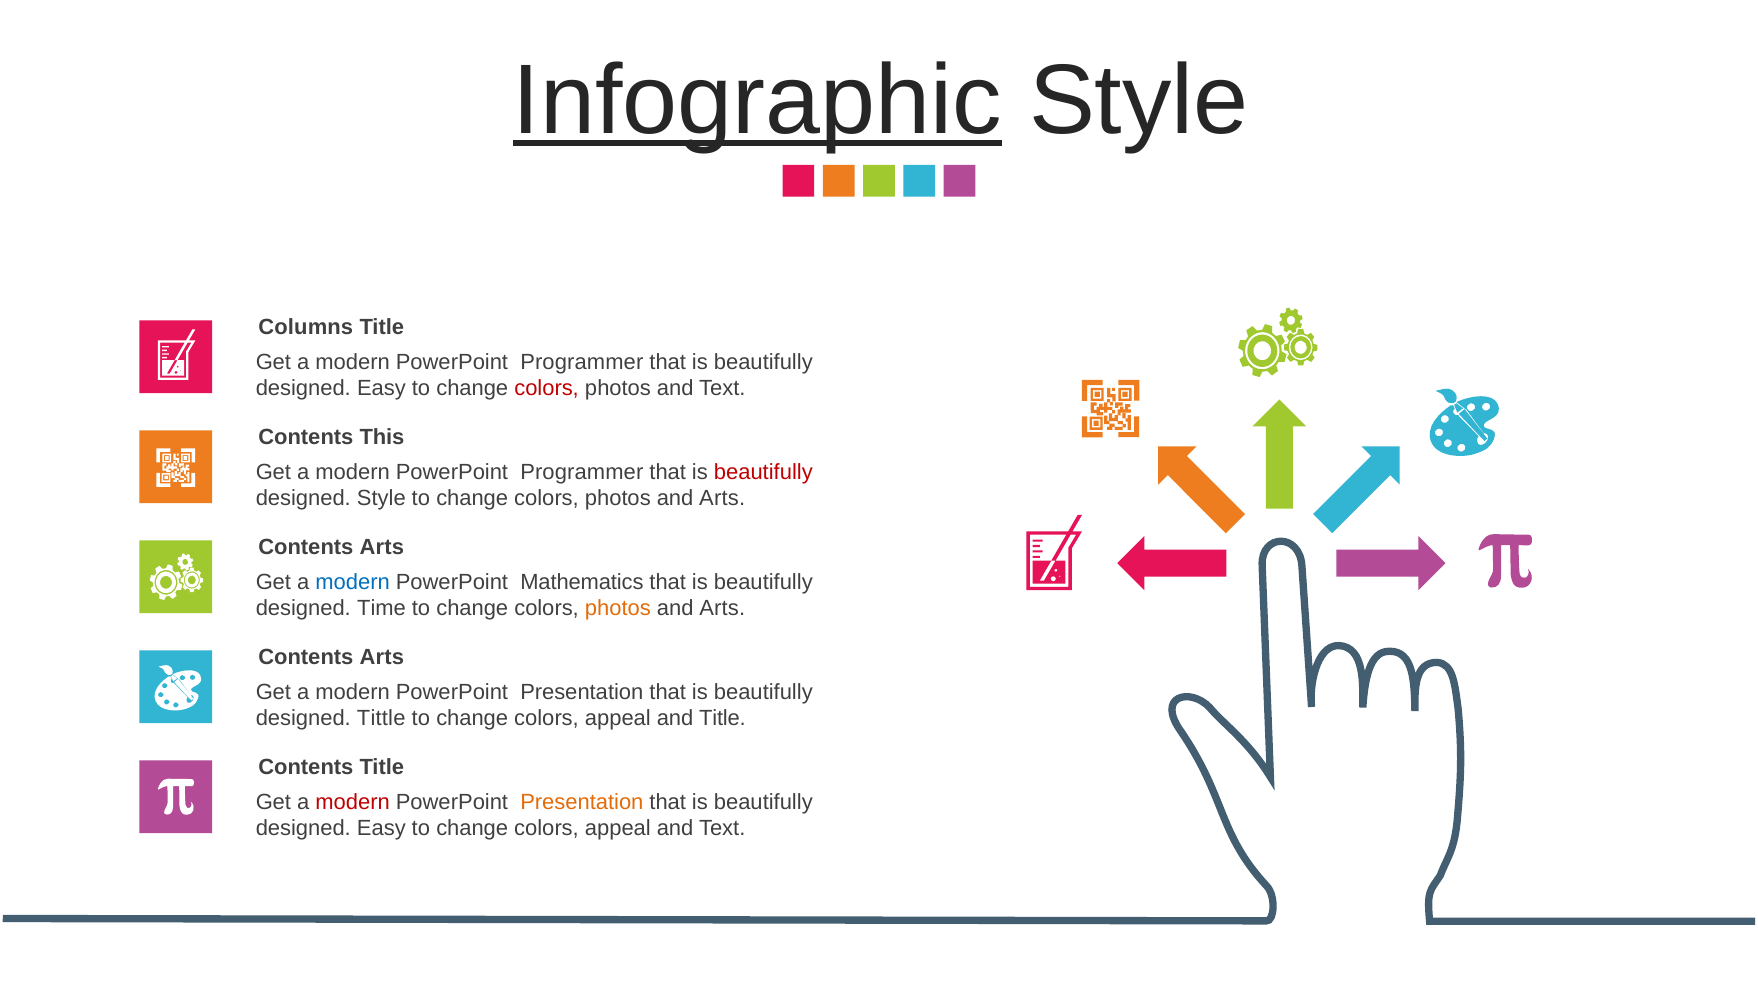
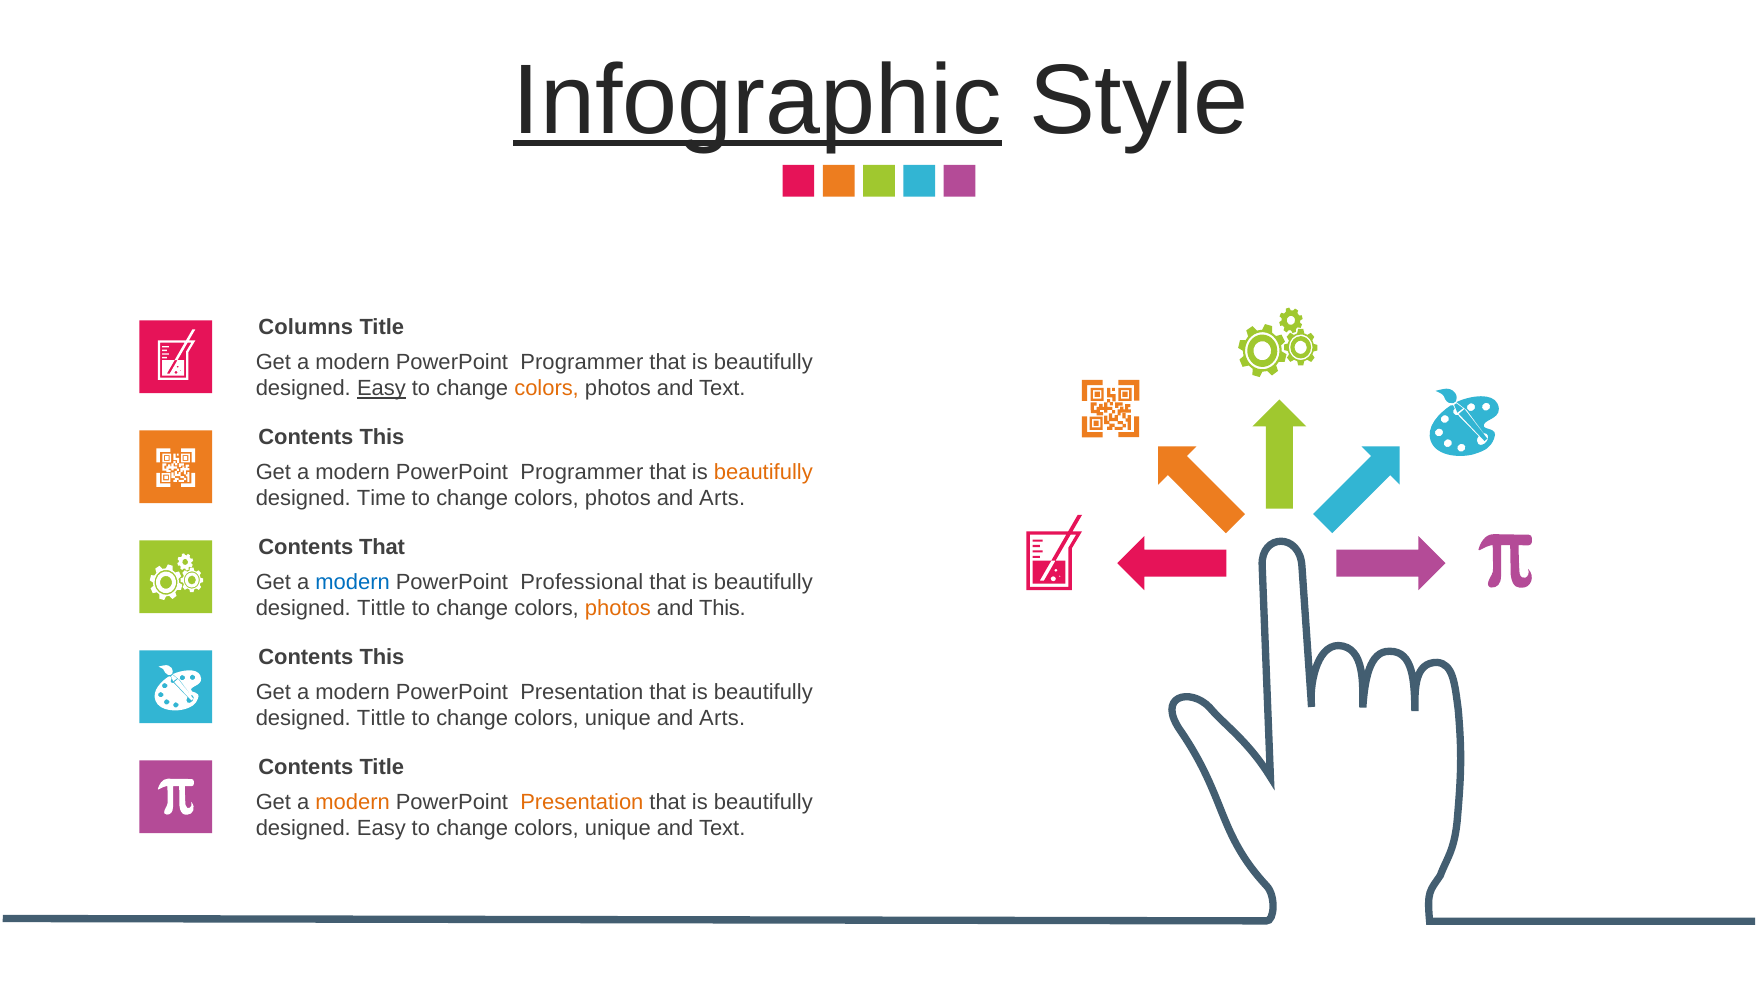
Easy underline: none -> present (381, 389)
colors colour: red -> orange (547, 389)
beautifully colour: red -> orange (763, 472)
designed Style: Style -> Time (381, 499)
Arts: Arts -> That (382, 547)
Mathematics: Mathematics -> Professional (582, 582)
Time: Time -> Tittle (381, 609)
Arts: Arts -> This (722, 609)
Arts: Arts -> This (382, 657)
appeal: appeal -> unique (618, 719)
Title: Title -> Arts (722, 719)
modern colour: red -> orange (353, 802)
appeal: appeal -> unique (618, 829)
